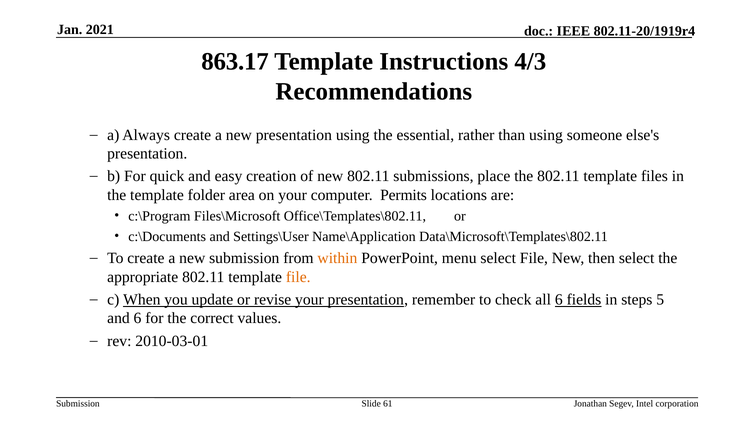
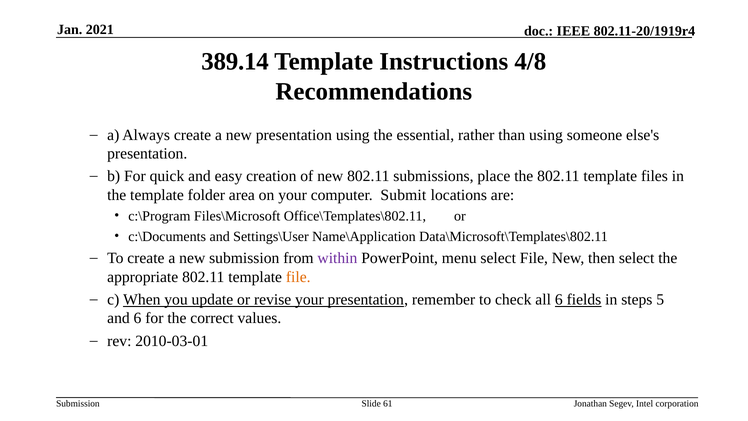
863.17: 863.17 -> 389.14 (235, 62)
4/3: 4/3 -> 4/8 (530, 62)
Permits: Permits -> Submit (403, 195)
within colour: orange -> purple (337, 258)
